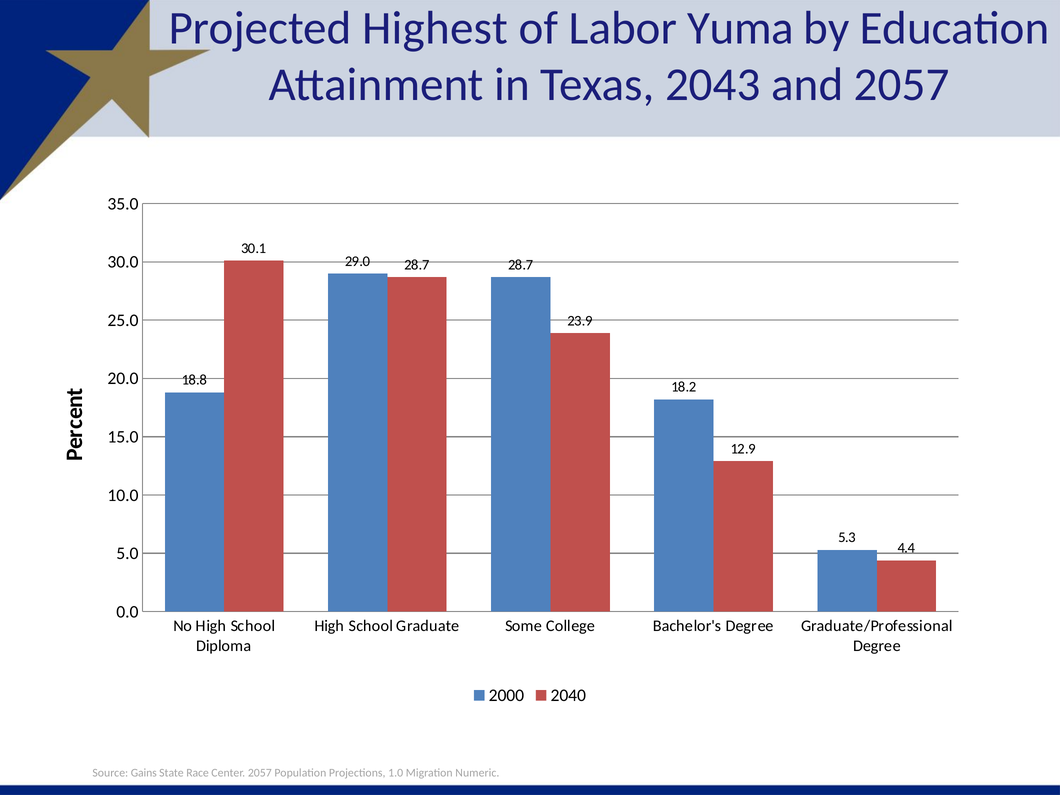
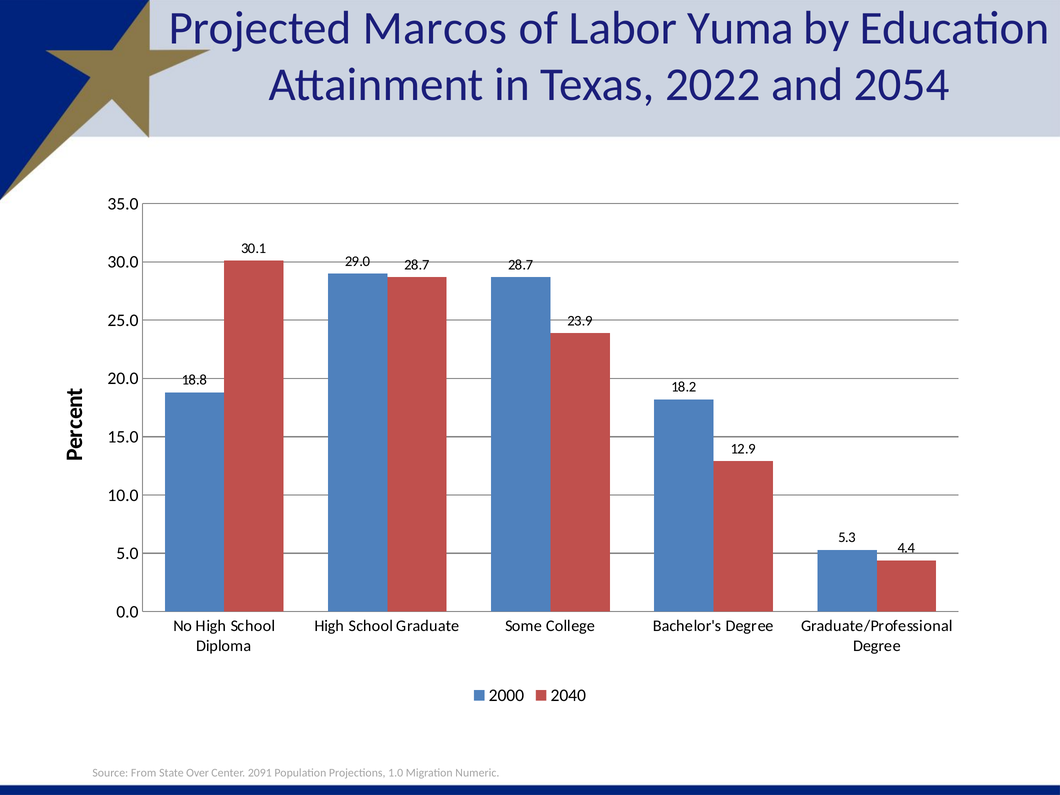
Highest: Highest -> Marcos (435, 28)
2043: 2043 -> 2022 (713, 85)
and 2057: 2057 -> 2054 (902, 85)
Gains: Gains -> From (144, 773)
Race: Race -> Over (198, 773)
Center 2057: 2057 -> 2091 (260, 773)
